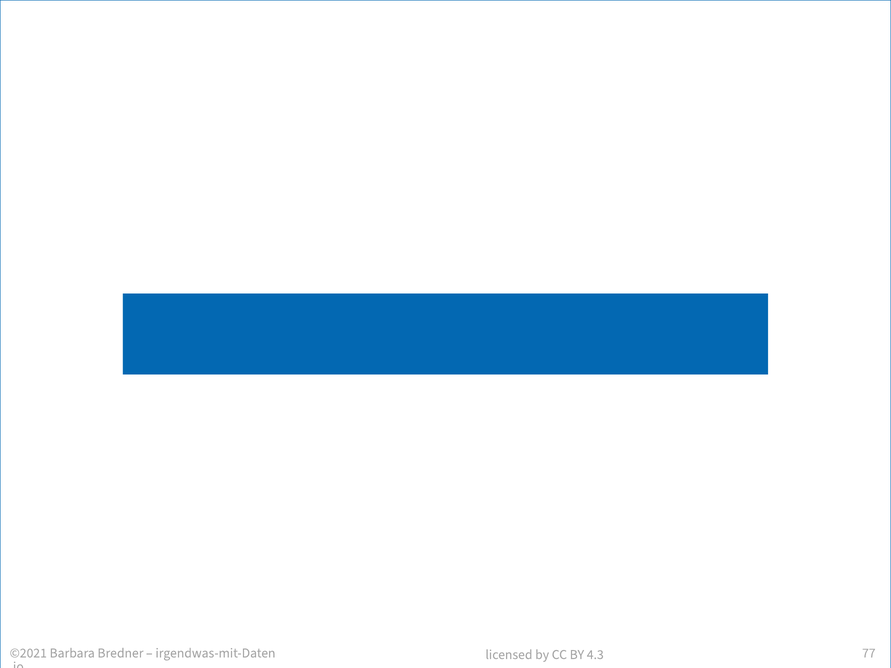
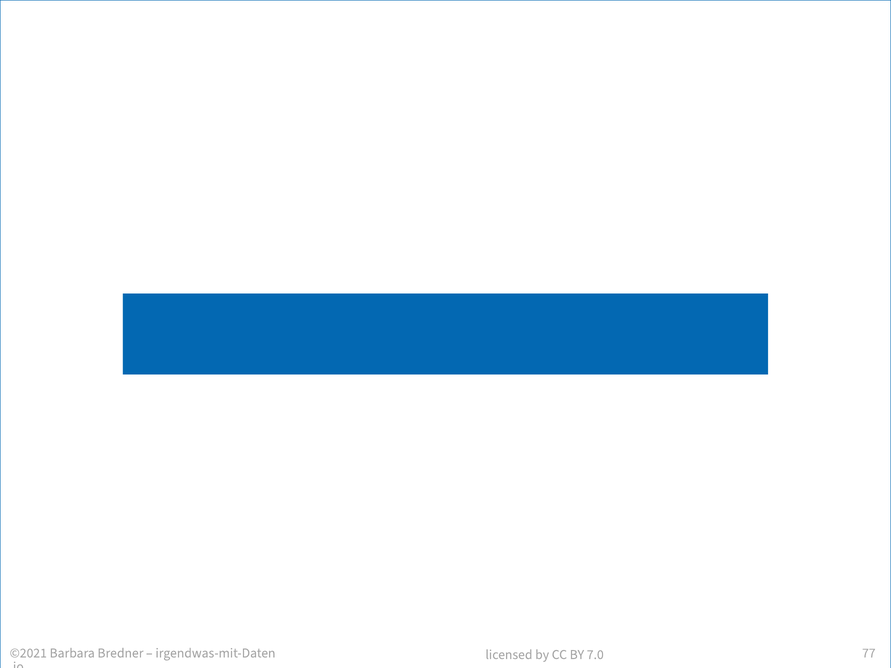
4.3: 4.3 -> 7.0 (595, 655)
